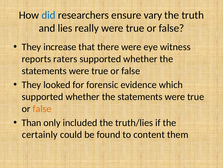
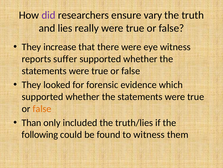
did colour: blue -> purple (48, 15)
raters: raters -> suffer (65, 59)
certainly: certainly -> following (40, 134)
to content: content -> witness (149, 134)
